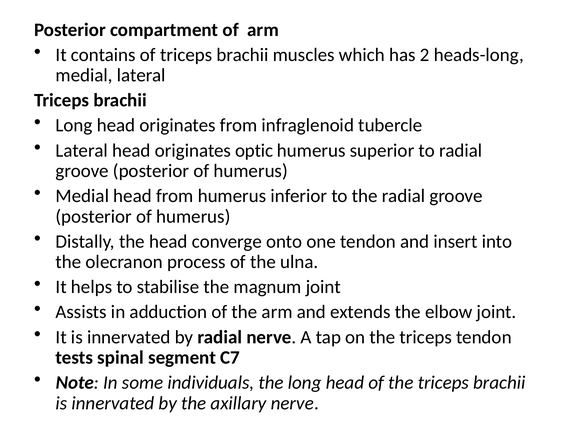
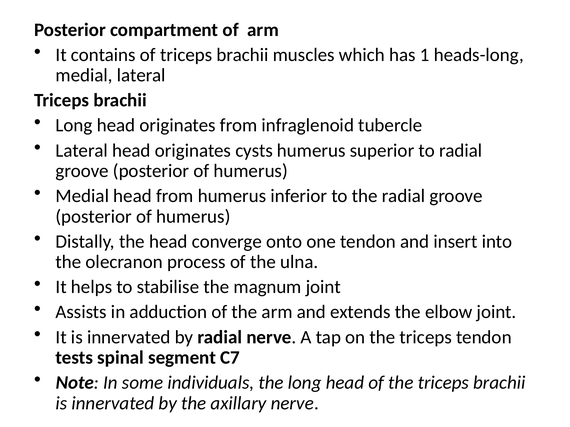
2: 2 -> 1 (425, 55)
optic: optic -> cysts (254, 151)
